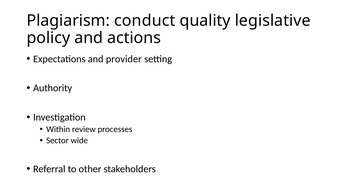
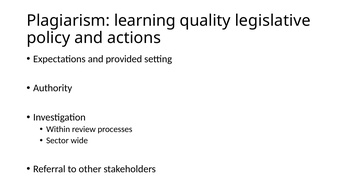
conduct: conduct -> learning (145, 21)
provider: provider -> provided (124, 59)
